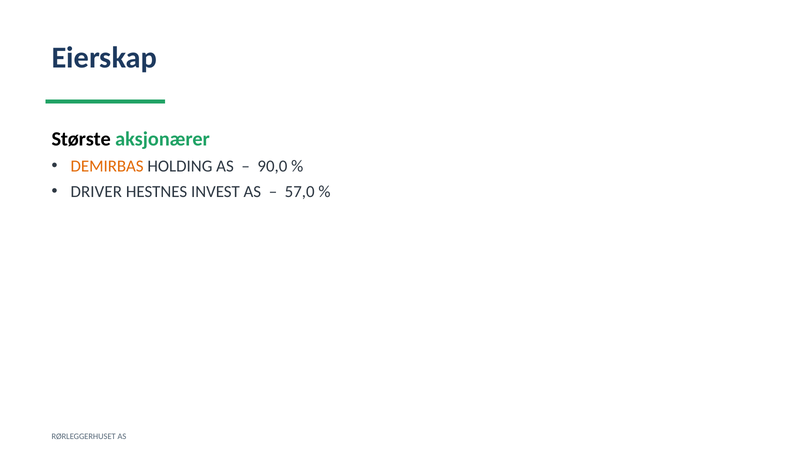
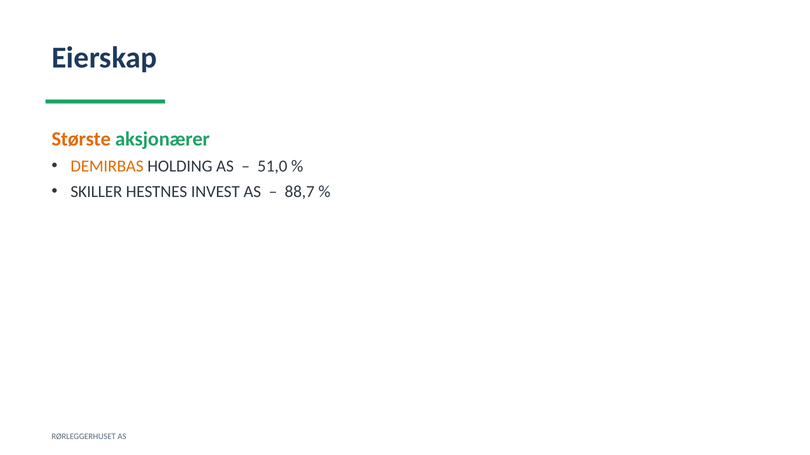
Største colour: black -> orange (81, 139)
90,0: 90,0 -> 51,0 (272, 167)
DRIVER: DRIVER -> SKILLER (96, 192)
57,0: 57,0 -> 88,7 (300, 192)
